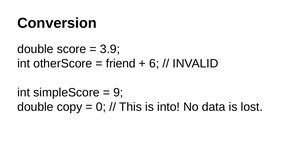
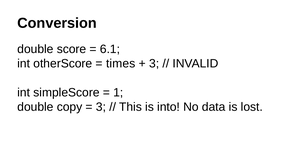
3.9: 3.9 -> 6.1 (110, 49)
friend: friend -> times (121, 63)
6: 6 -> 3 (154, 63)
9: 9 -> 1 (118, 92)
0: 0 -> 3 (101, 107)
